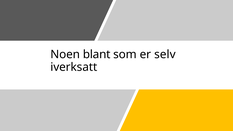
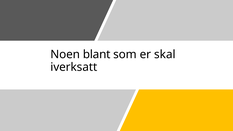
selv: selv -> skal (165, 54)
